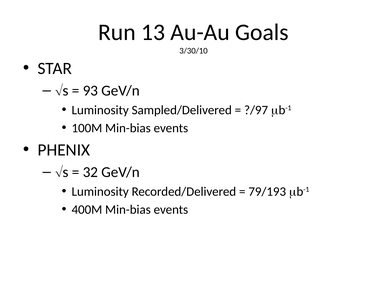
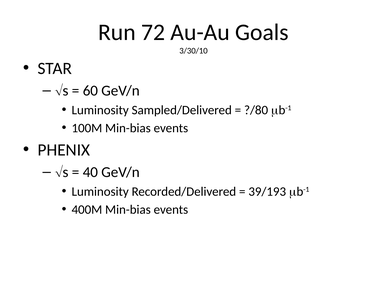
13: 13 -> 72 (153, 32)
93: 93 -> 60 (90, 91)
?/97: ?/97 -> ?/80 (256, 110)
32: 32 -> 40 (90, 172)
79/193: 79/193 -> 39/193 (267, 191)
